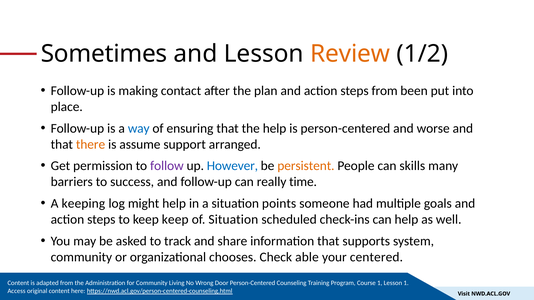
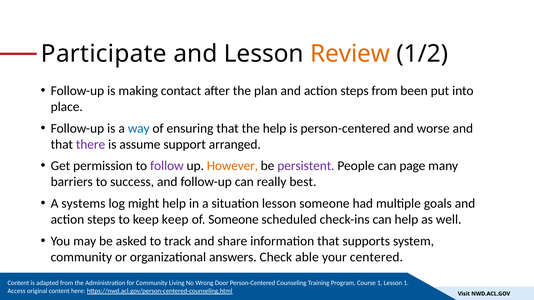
Sometimes: Sometimes -> Participate (104, 54)
there colour: orange -> purple (91, 145)
However colour: blue -> orange (232, 166)
persistent colour: orange -> purple (306, 166)
skills: skills -> page (412, 166)
time: time -> best (303, 182)
keeping: keeping -> systems (83, 204)
situation points: points -> lesson (279, 204)
of Situation: Situation -> Someone (233, 220)
chooses: chooses -> answers (233, 257)
